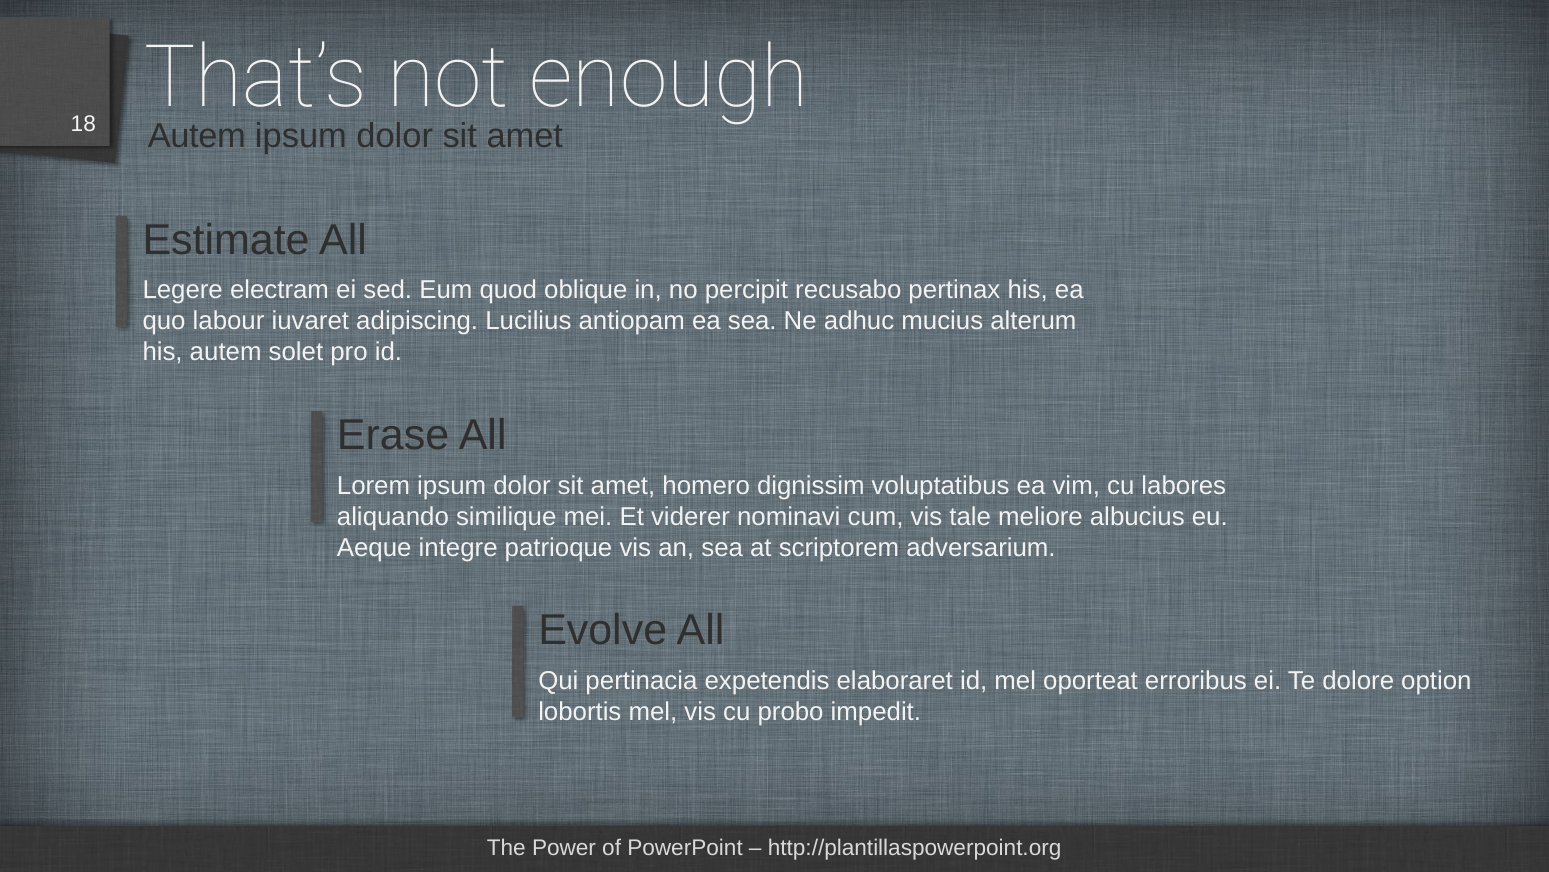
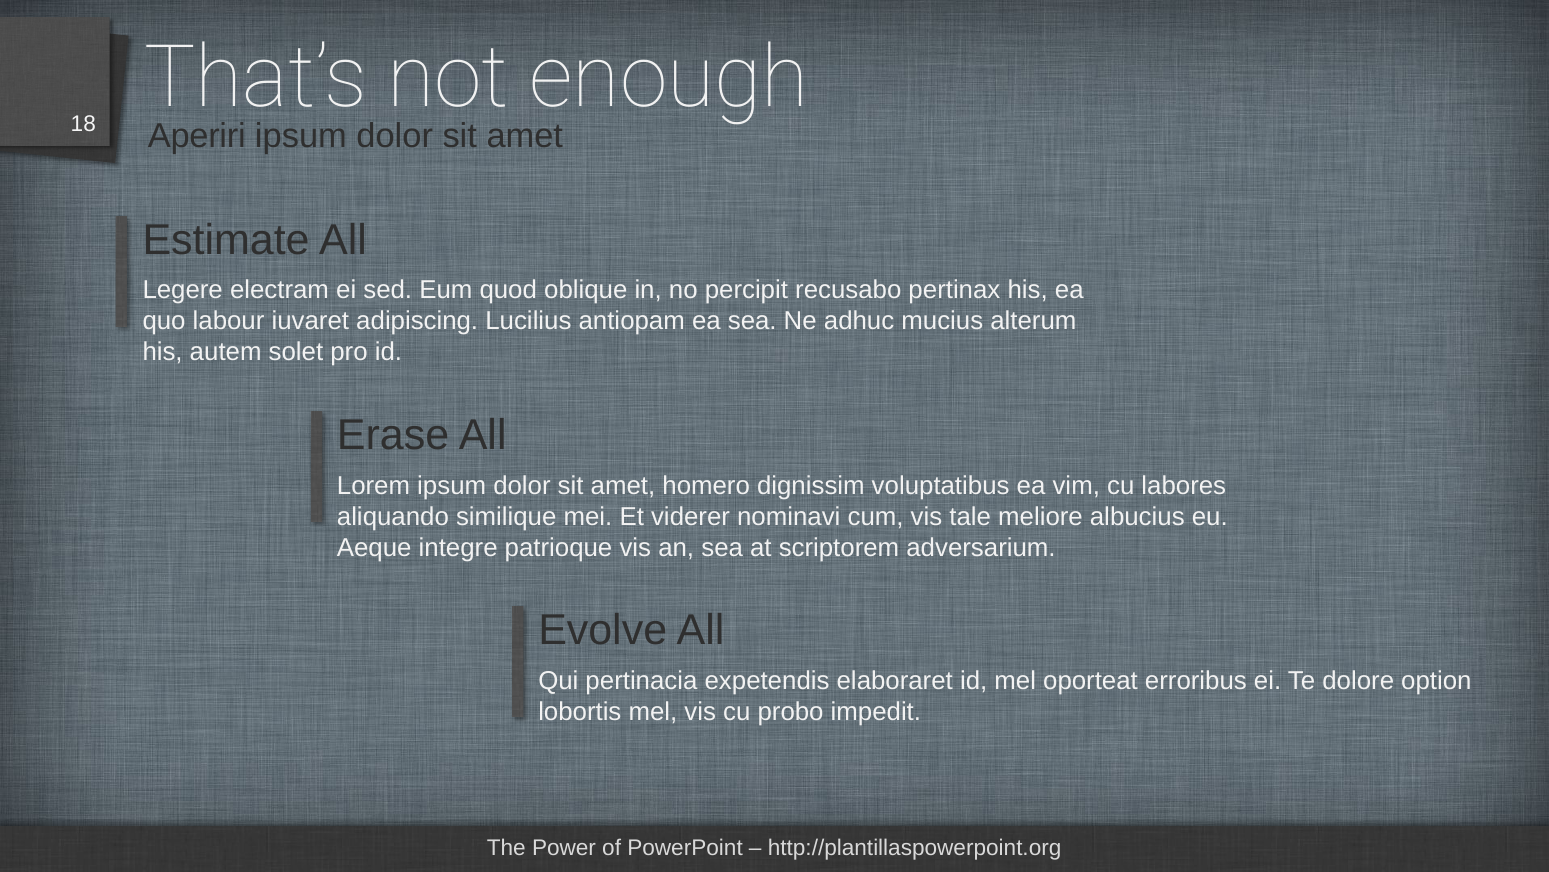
Autem: Autem -> Aperiri (197, 136)
